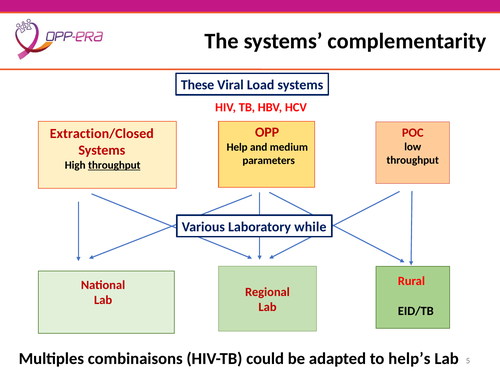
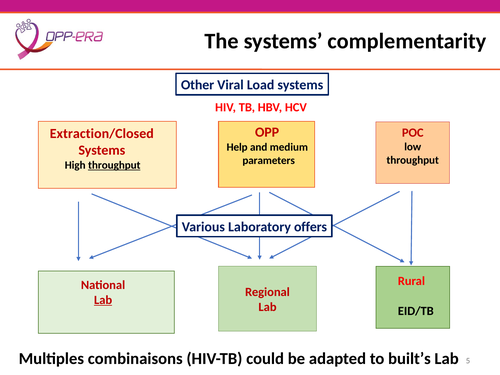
These: These -> Other (198, 85)
while: while -> offers (311, 227)
Lab underline: none -> present (103, 300)
help’s: help’s -> built’s (409, 359)
